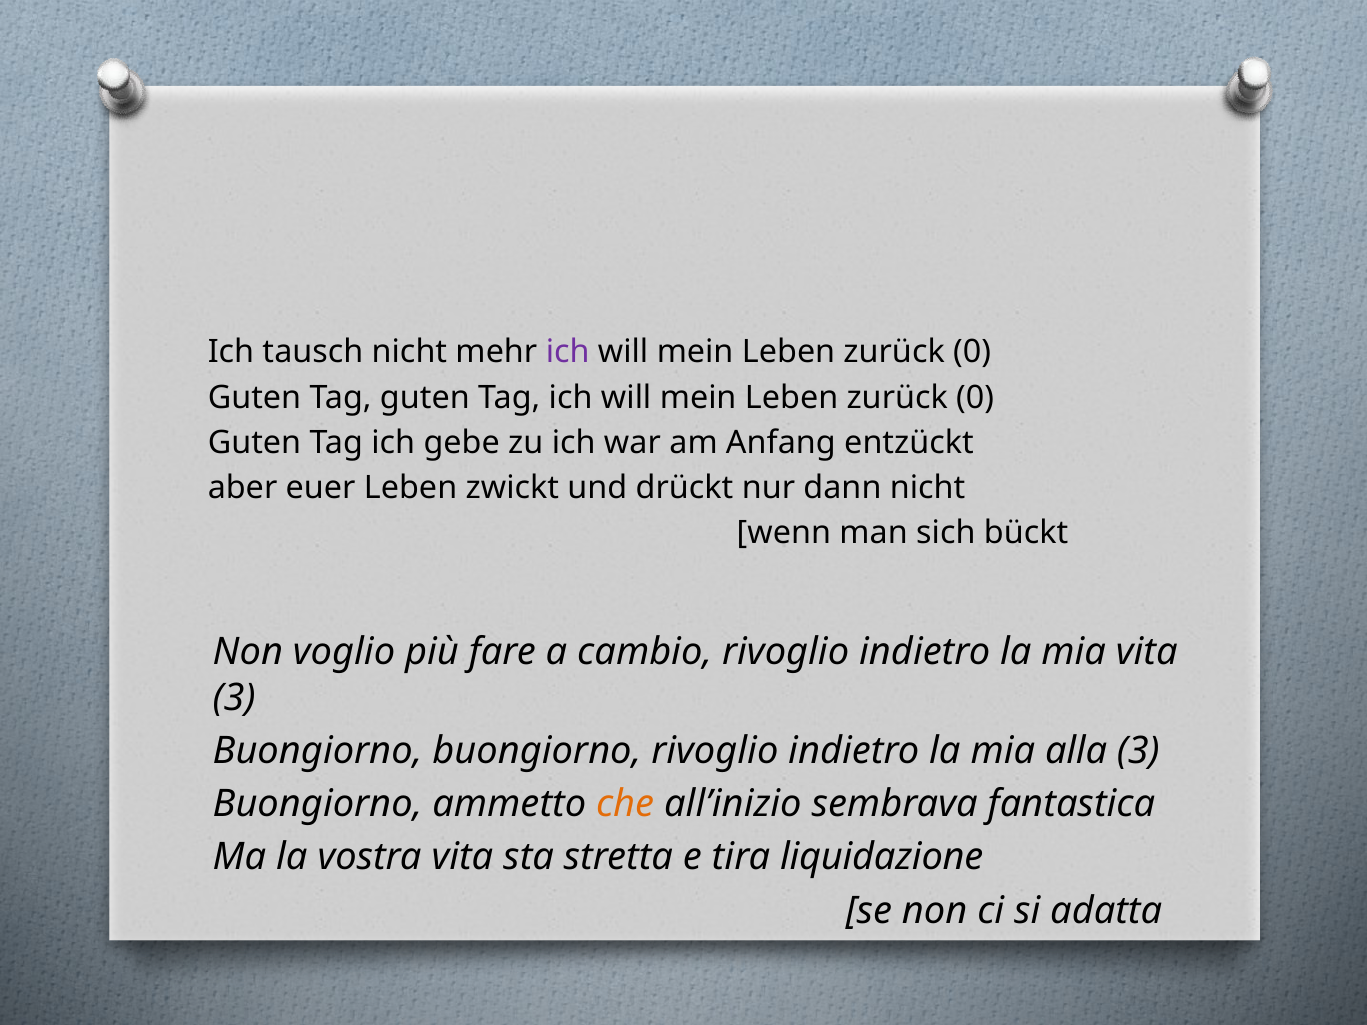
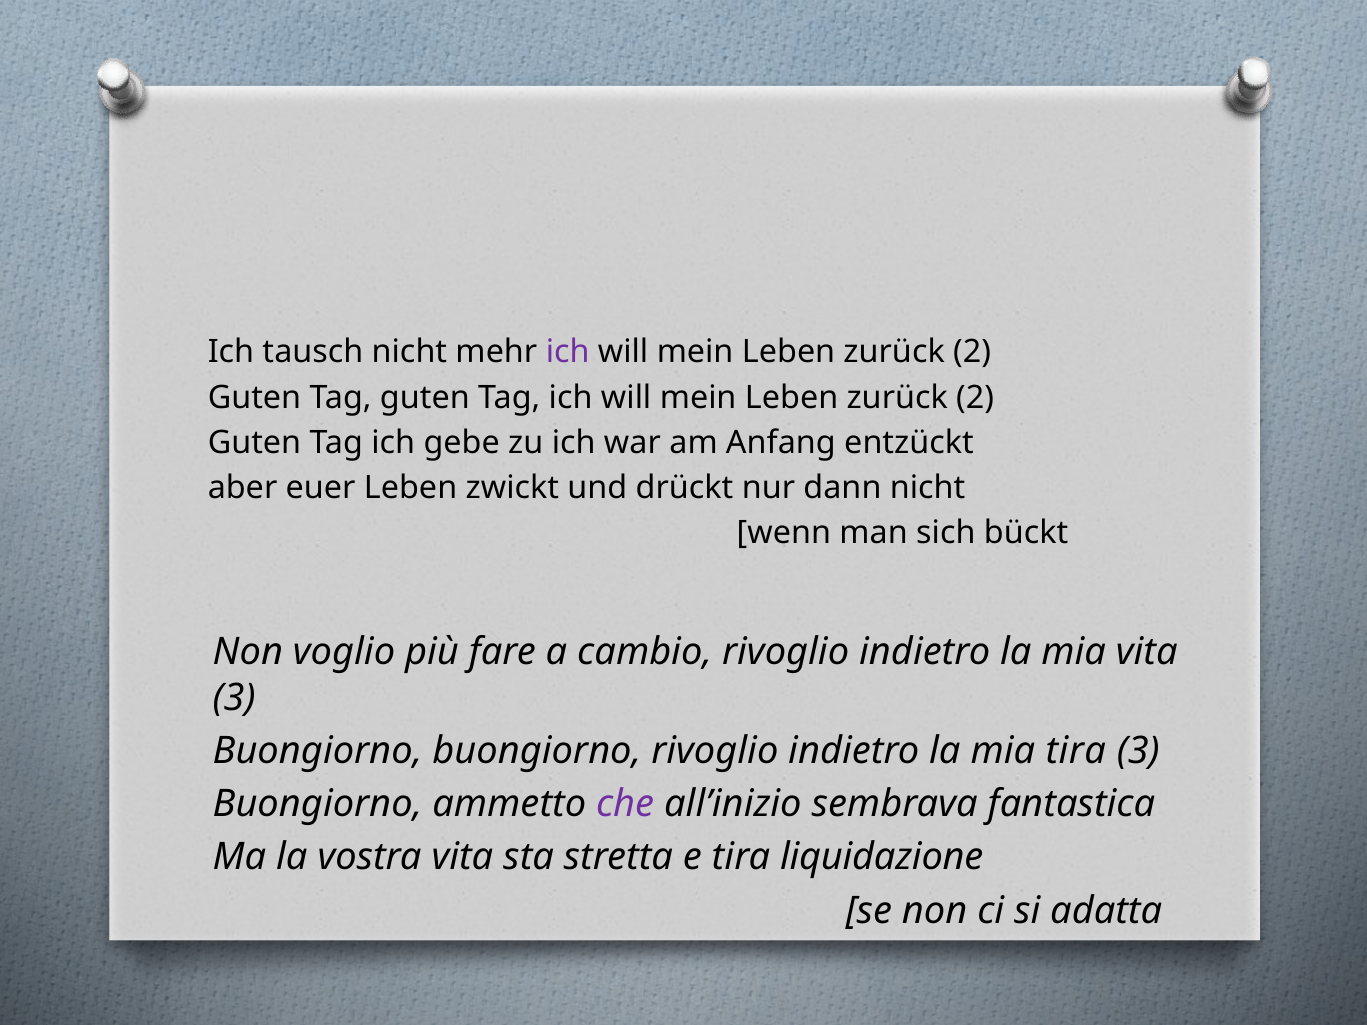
0: 0 -> 2 (972, 352)
0: 0 -> 2 (975, 398)
mia alla: alla -> tira (1076, 751)
che colour: orange -> purple (625, 804)
